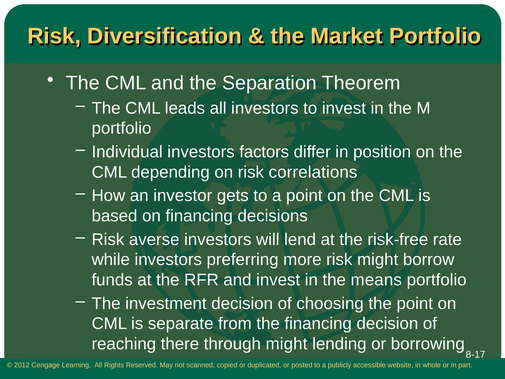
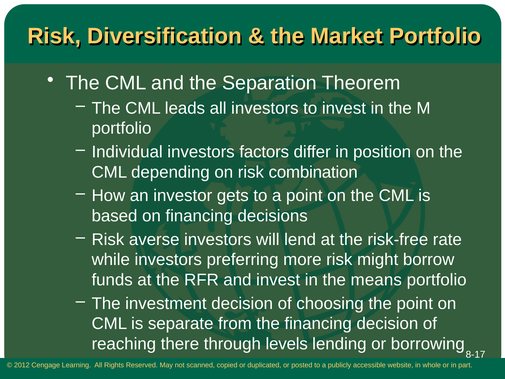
correlations: correlations -> combination (313, 172)
through might: might -> levels (287, 344)
